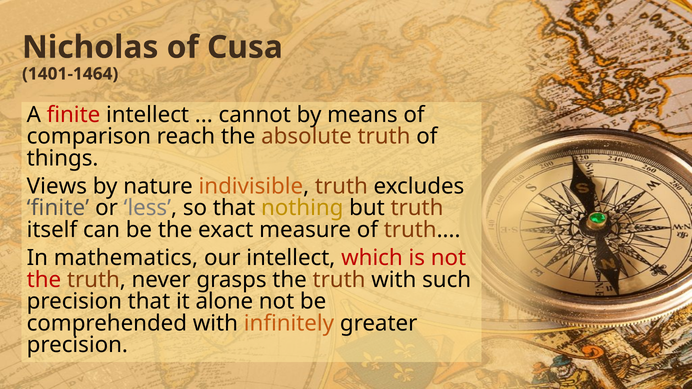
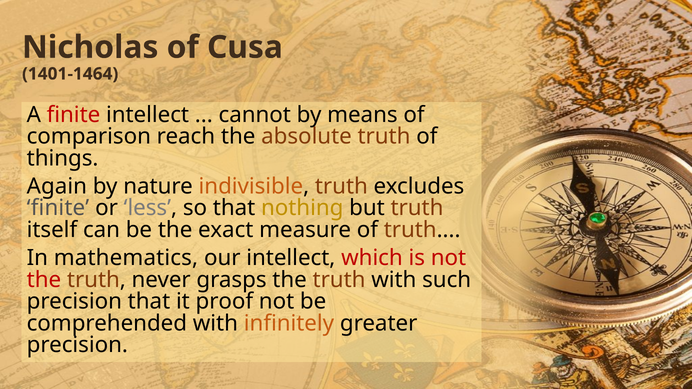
Views: Views -> Again (57, 186)
alone: alone -> proof (224, 302)
